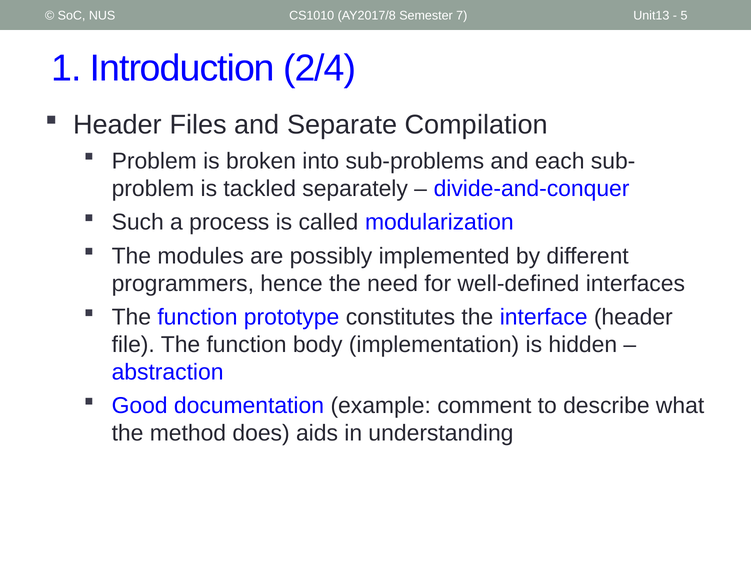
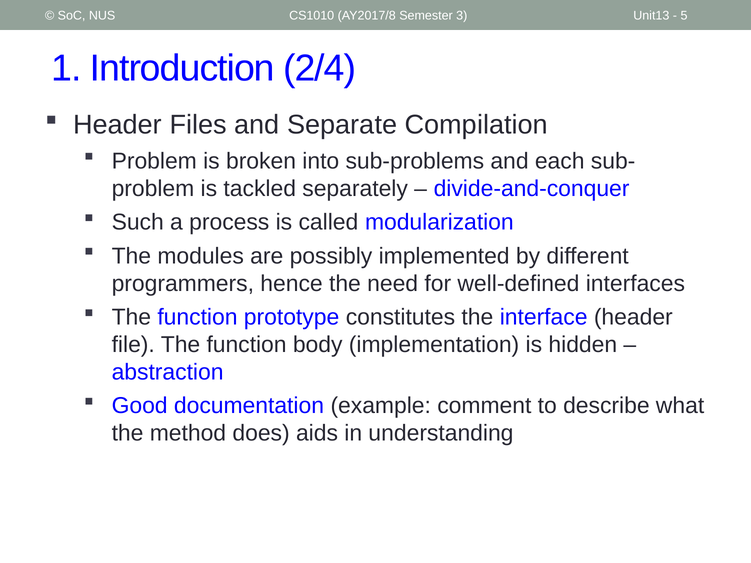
7: 7 -> 3 (462, 16)
